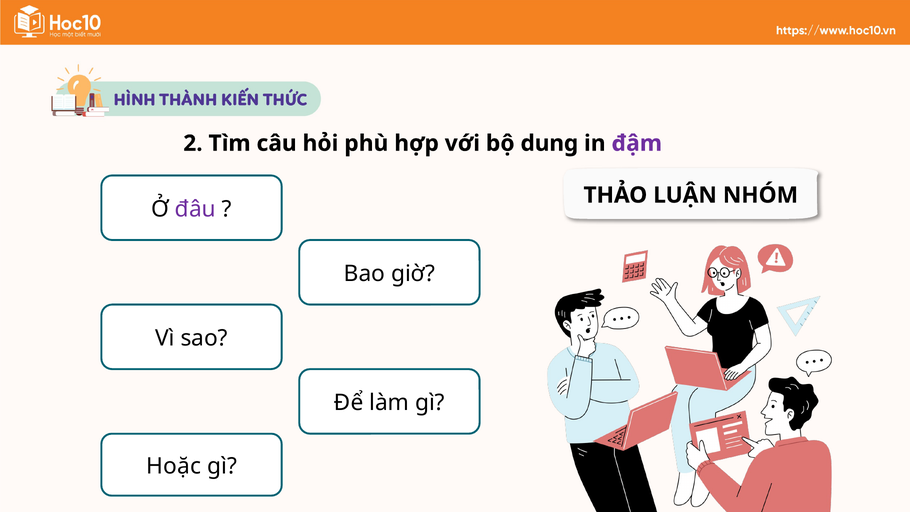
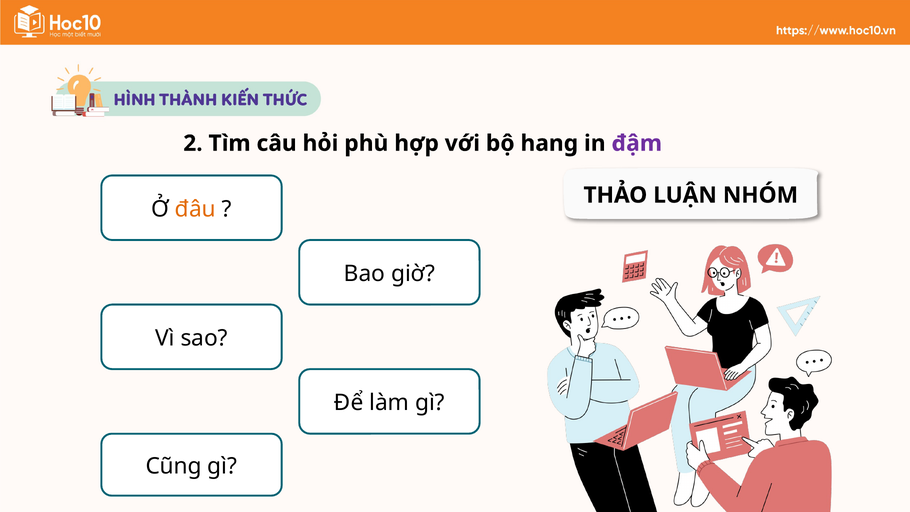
dung: dung -> hang (549, 143)
đâu colour: purple -> orange (195, 209)
Hoặc: Hoặc -> Cũng (174, 466)
